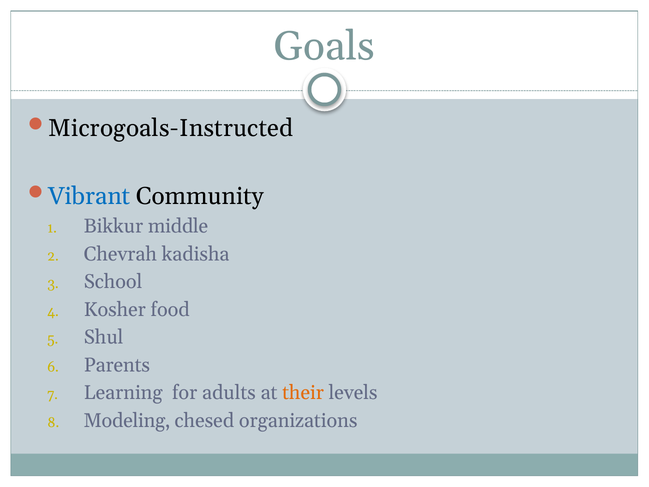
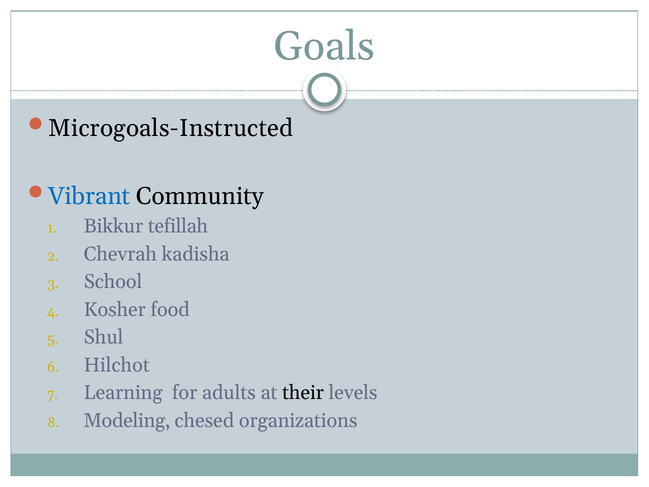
middle: middle -> tefillah (178, 226)
Parents: Parents -> Hilchot (117, 365)
their colour: orange -> black (303, 393)
